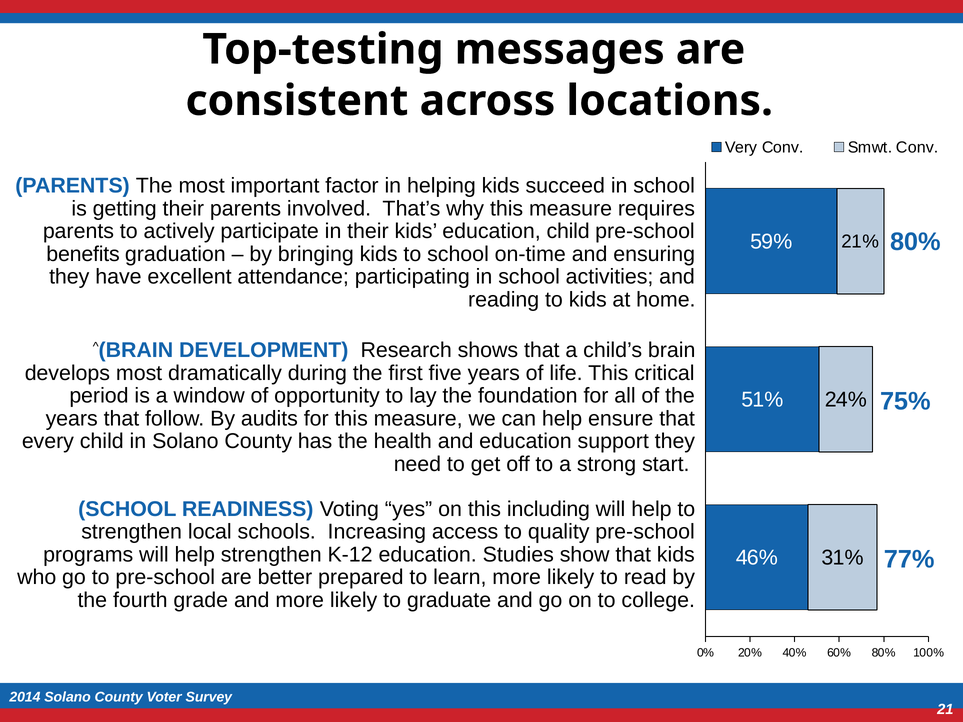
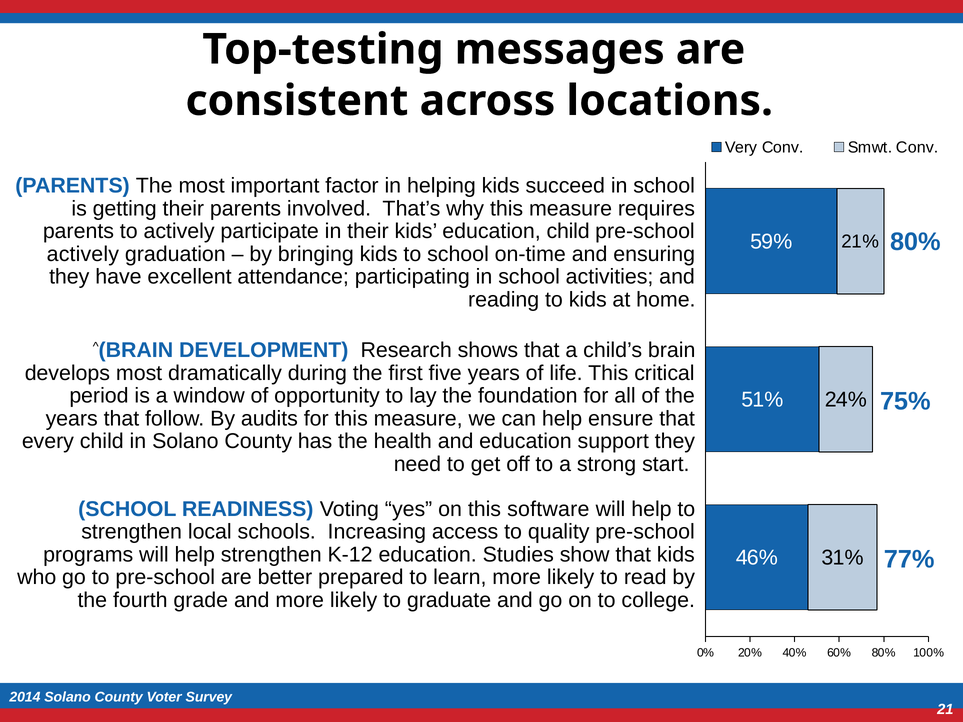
benefits: benefits -> actively (83, 254)
including: including -> software (548, 509)
